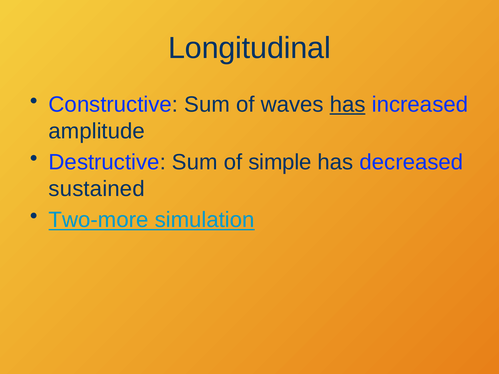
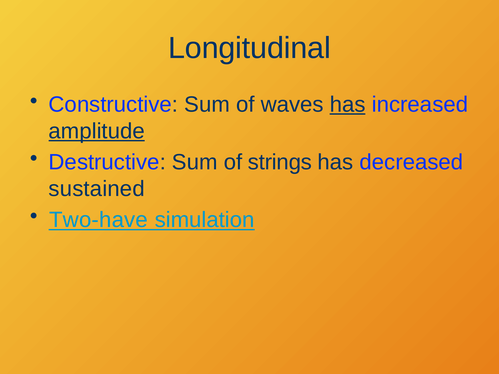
amplitude underline: none -> present (97, 131)
simple: simple -> strings (280, 162)
Two-more: Two-more -> Two-have (98, 220)
